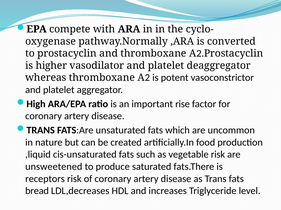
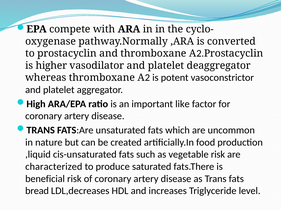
rise: rise -> like (182, 104)
unsweetened: unsweetened -> characterized (54, 167)
receptors: receptors -> beneficial (45, 179)
